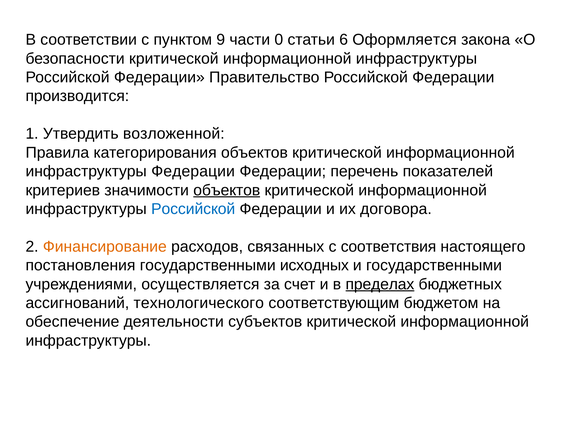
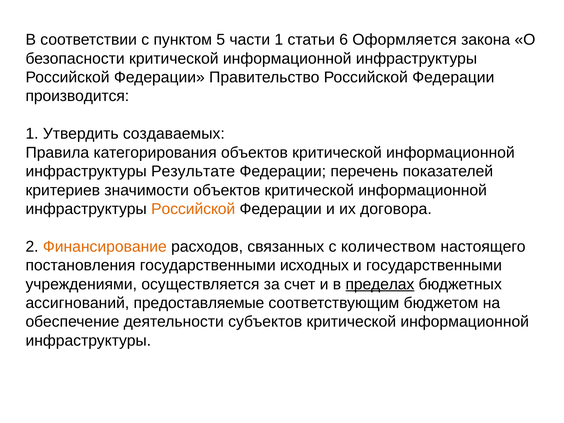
9: 9 -> 5 (221, 40)
части 0: 0 -> 1 (279, 40)
возложенной: возложенной -> создаваемых (174, 134)
инфраструктуры Федерации: Федерации -> Результате (193, 171)
объектов underline: present -> none (227, 190)
Российской colour: blue -> orange (193, 209)
соответствия: соответствия -> количеством (388, 247)
технологического: технологического -> предоставляемые (199, 303)
